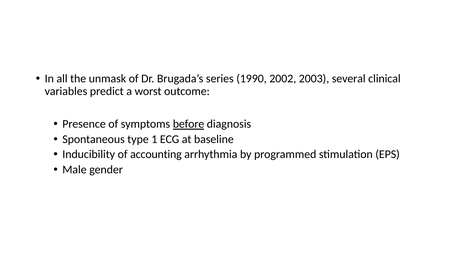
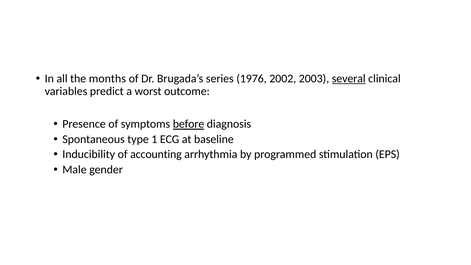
unmask: unmask -> months (107, 79)
1990: 1990 -> 1976 (252, 79)
several underline: none -> present (349, 79)
